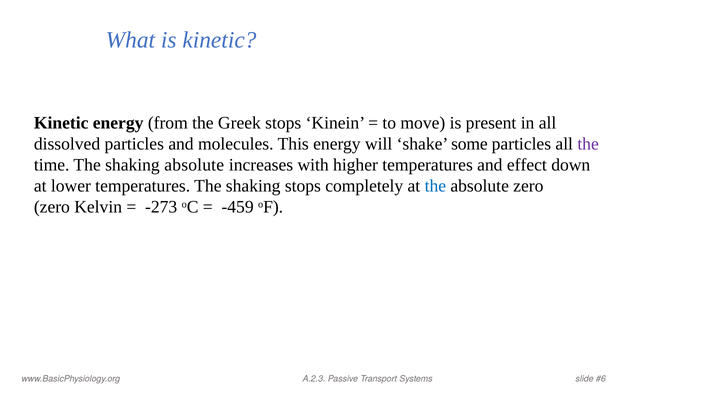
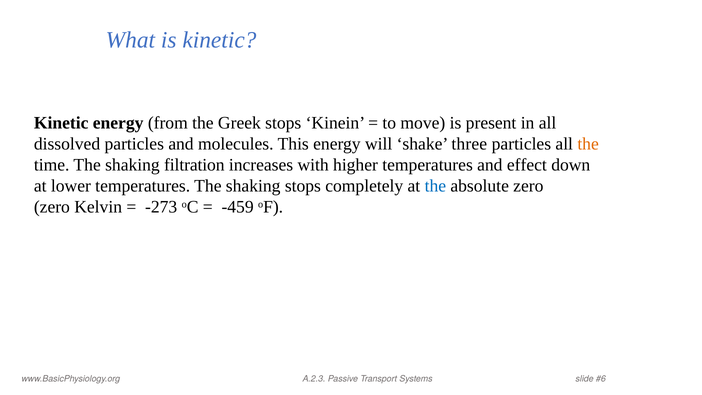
some: some -> three (469, 144)
the colour: purple -> orange (588, 144)
shaking absolute: absolute -> filtration (194, 165)
